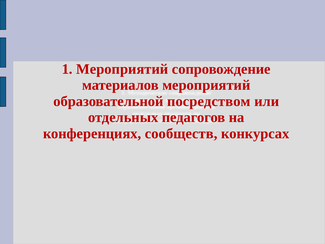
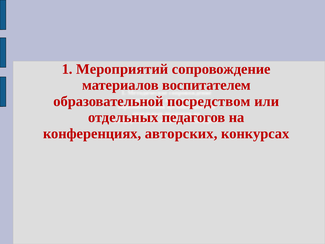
материалов мероприятий: мероприятий -> воспитателем (206, 85)
сообществ: сообществ -> авторских (181, 133)
